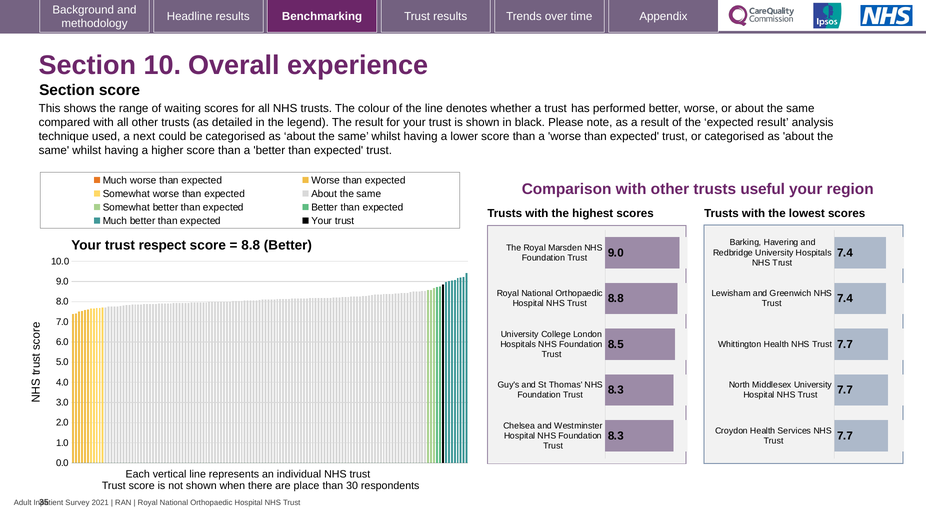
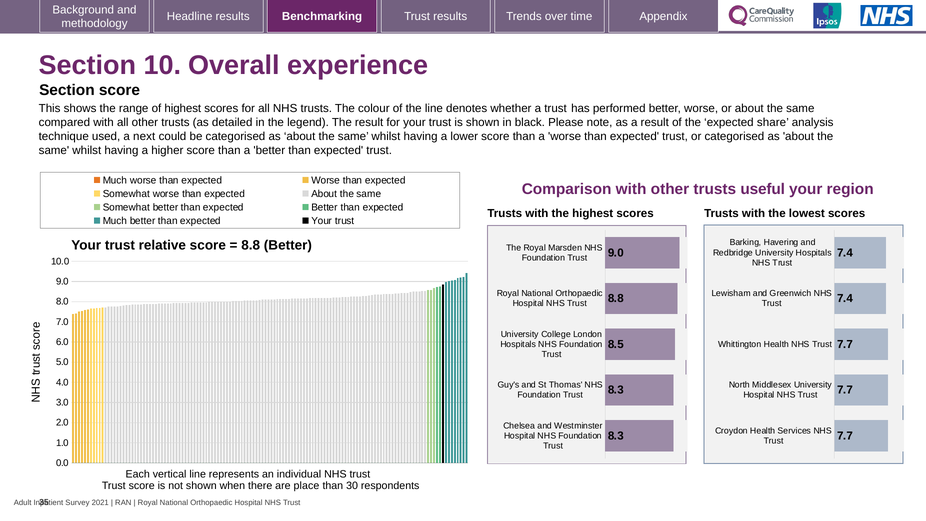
of waiting: waiting -> highest (183, 109)
expected result: result -> share (773, 123)
respect: respect -> relative (162, 245)
